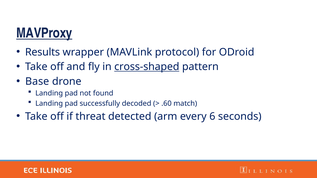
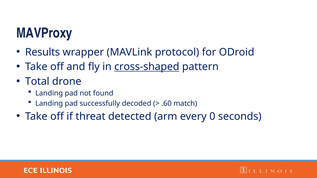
MAVProxy underline: present -> none (44, 33)
Base: Base -> Total (37, 82)
6: 6 -> 0 (212, 117)
